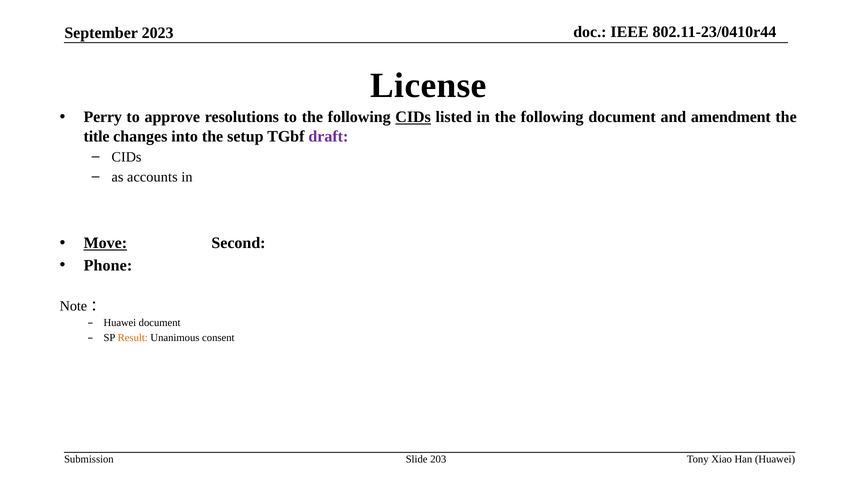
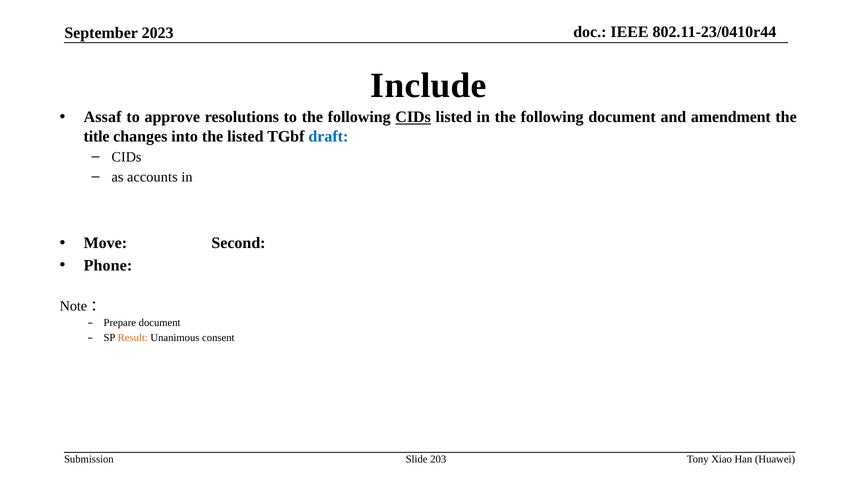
License: License -> Include (428, 86)
Perry: Perry -> Assaf (103, 117)
the setup: setup -> listed (245, 136)
draft colour: purple -> blue (328, 136)
Move underline: present -> none (105, 243)
Huawei: Huawei -> Prepare (120, 323)
